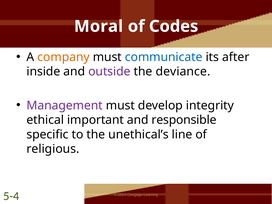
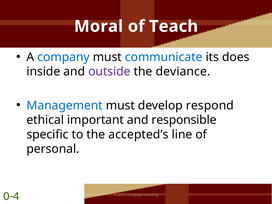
Codes: Codes -> Teach (174, 26)
company colour: orange -> blue (64, 57)
after: after -> does (236, 57)
Management colour: purple -> blue (65, 105)
integrity: integrity -> respond (210, 105)
unethical’s: unethical’s -> accepted’s (138, 134)
religious: religious -> personal (53, 149)
5-4: 5-4 -> 0-4 (11, 196)
